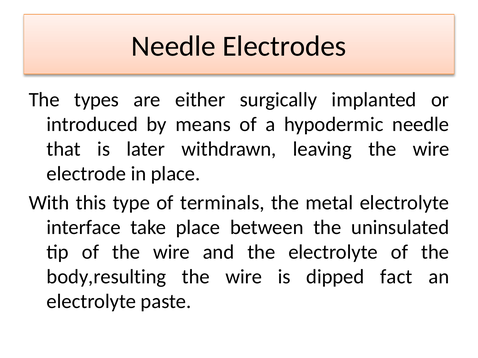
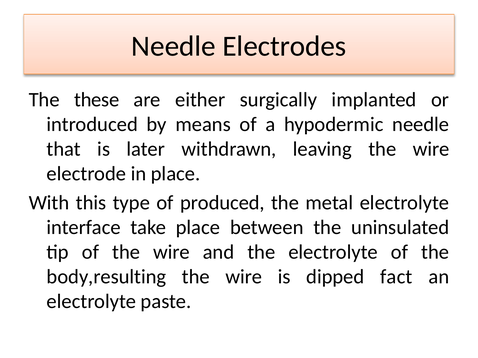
types: types -> these (97, 100)
terminals: terminals -> produced (222, 203)
